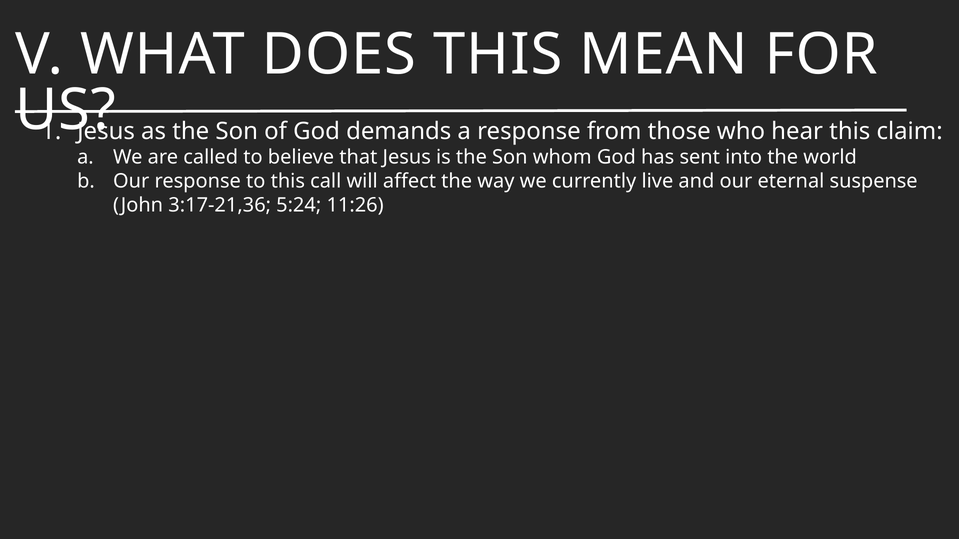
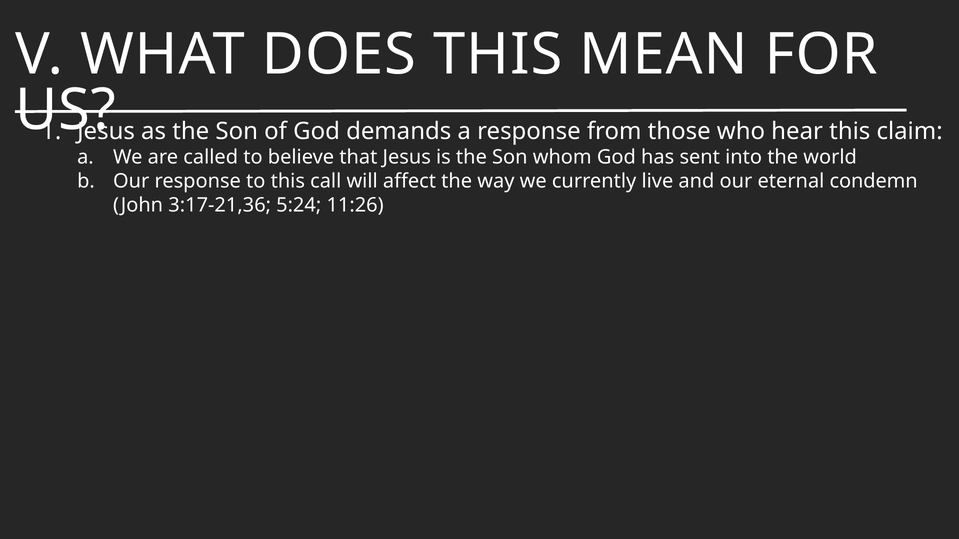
suspense: suspense -> condemn (874, 181)
